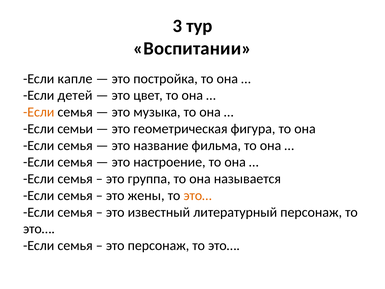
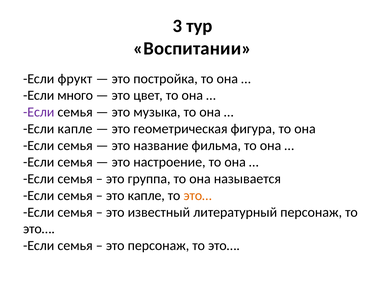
капле: капле -> фрукт (75, 79)
детей: детей -> много (75, 95)
Если colour: orange -> purple (39, 112)
Если семьи: семьи -> капле (75, 129)
это жены: жены -> капле (146, 195)
